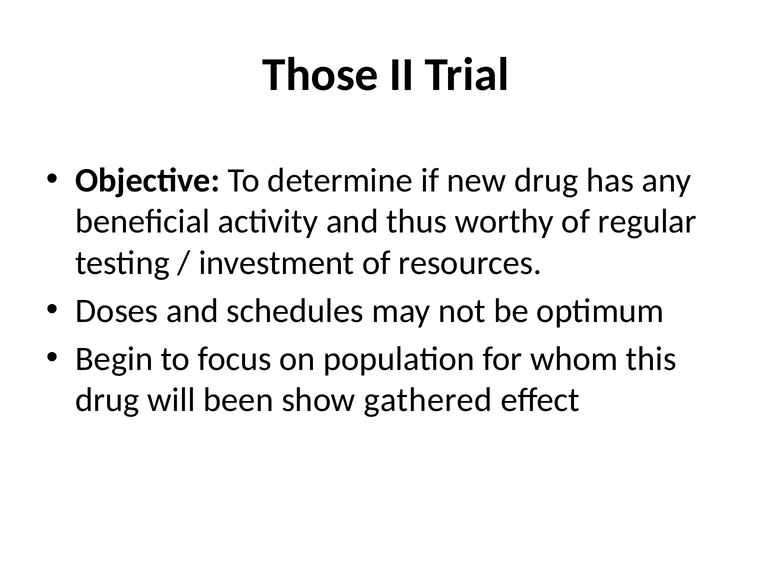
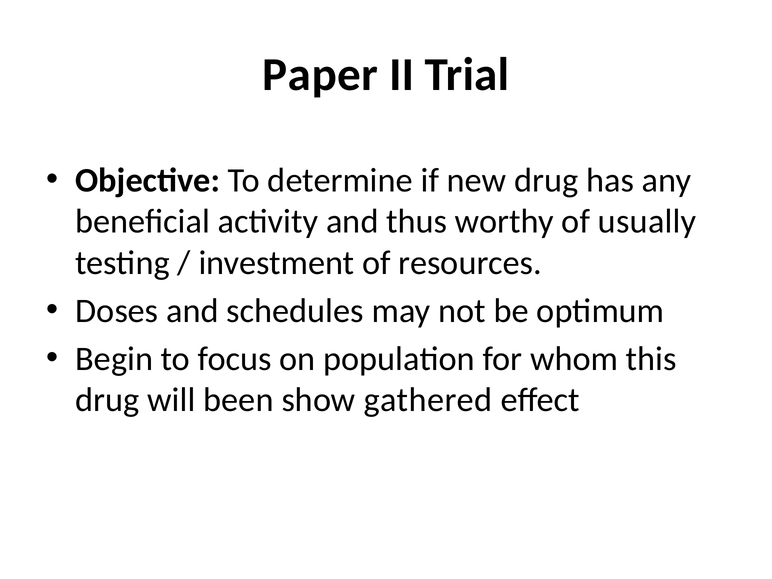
Those: Those -> Paper (320, 75)
regular: regular -> usually (647, 222)
